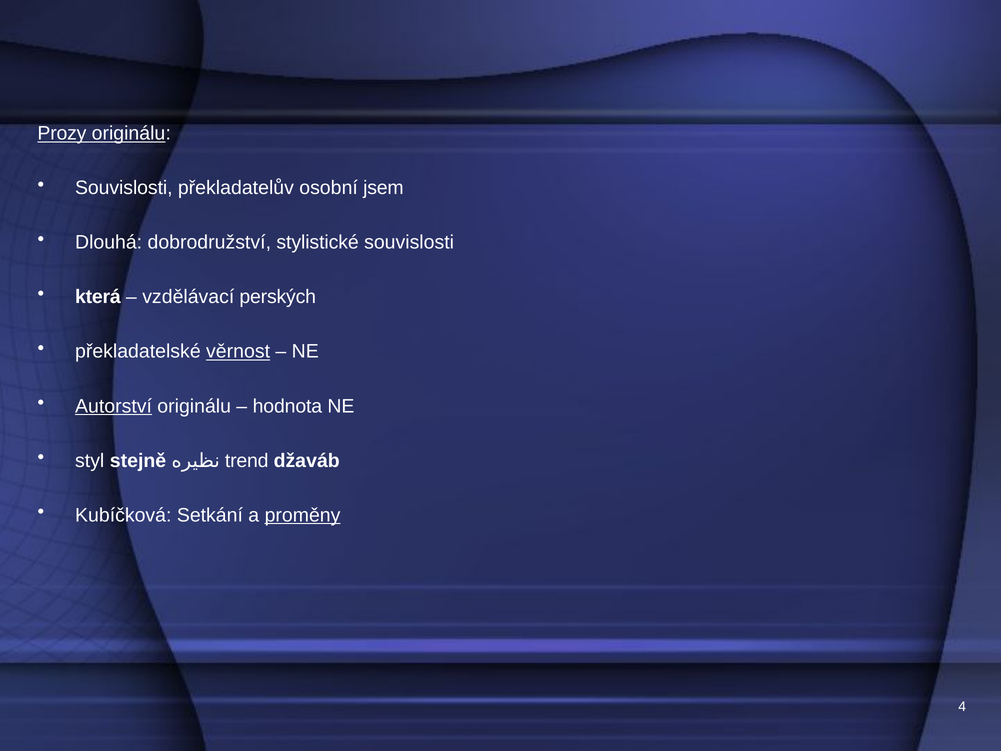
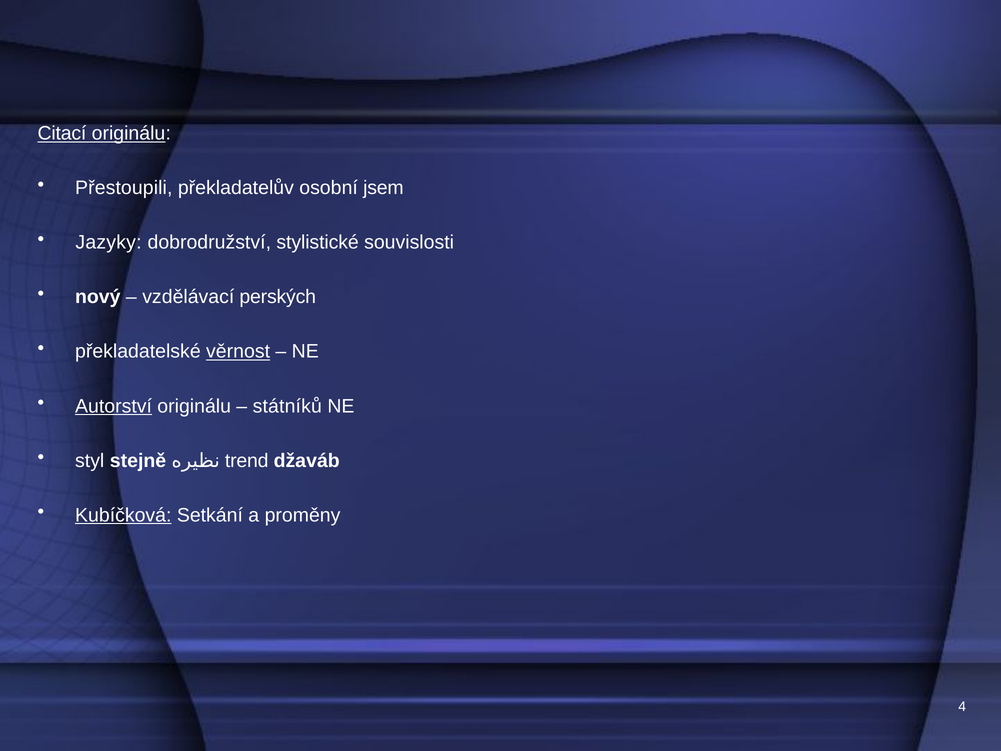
Prozy: Prozy -> Citací (62, 133)
Souvislosti: Souvislosti -> Přestoupili (124, 188)
Dlouhá: Dlouhá -> Jazyky (109, 242)
která: která -> nový (98, 297)
hodnota: hodnota -> státníků (287, 406)
Kubíčková underline: none -> present (123, 515)
proměny underline: present -> none (303, 515)
